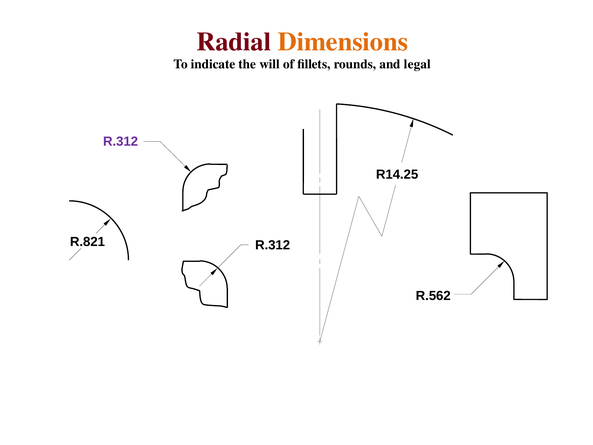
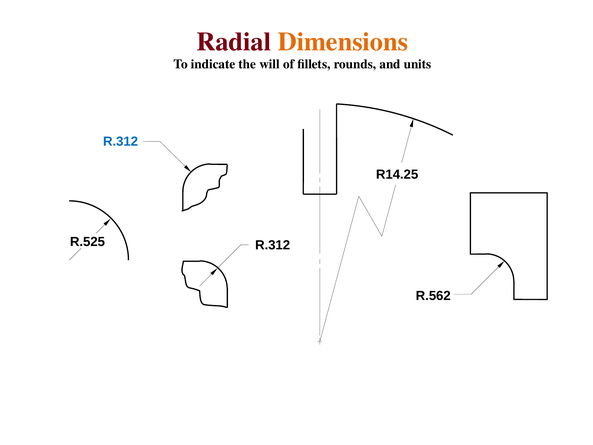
legal: legal -> units (417, 64)
R.312 colour: purple -> blue (121, 141)
R.821: R.821 -> R.525 (87, 242)
